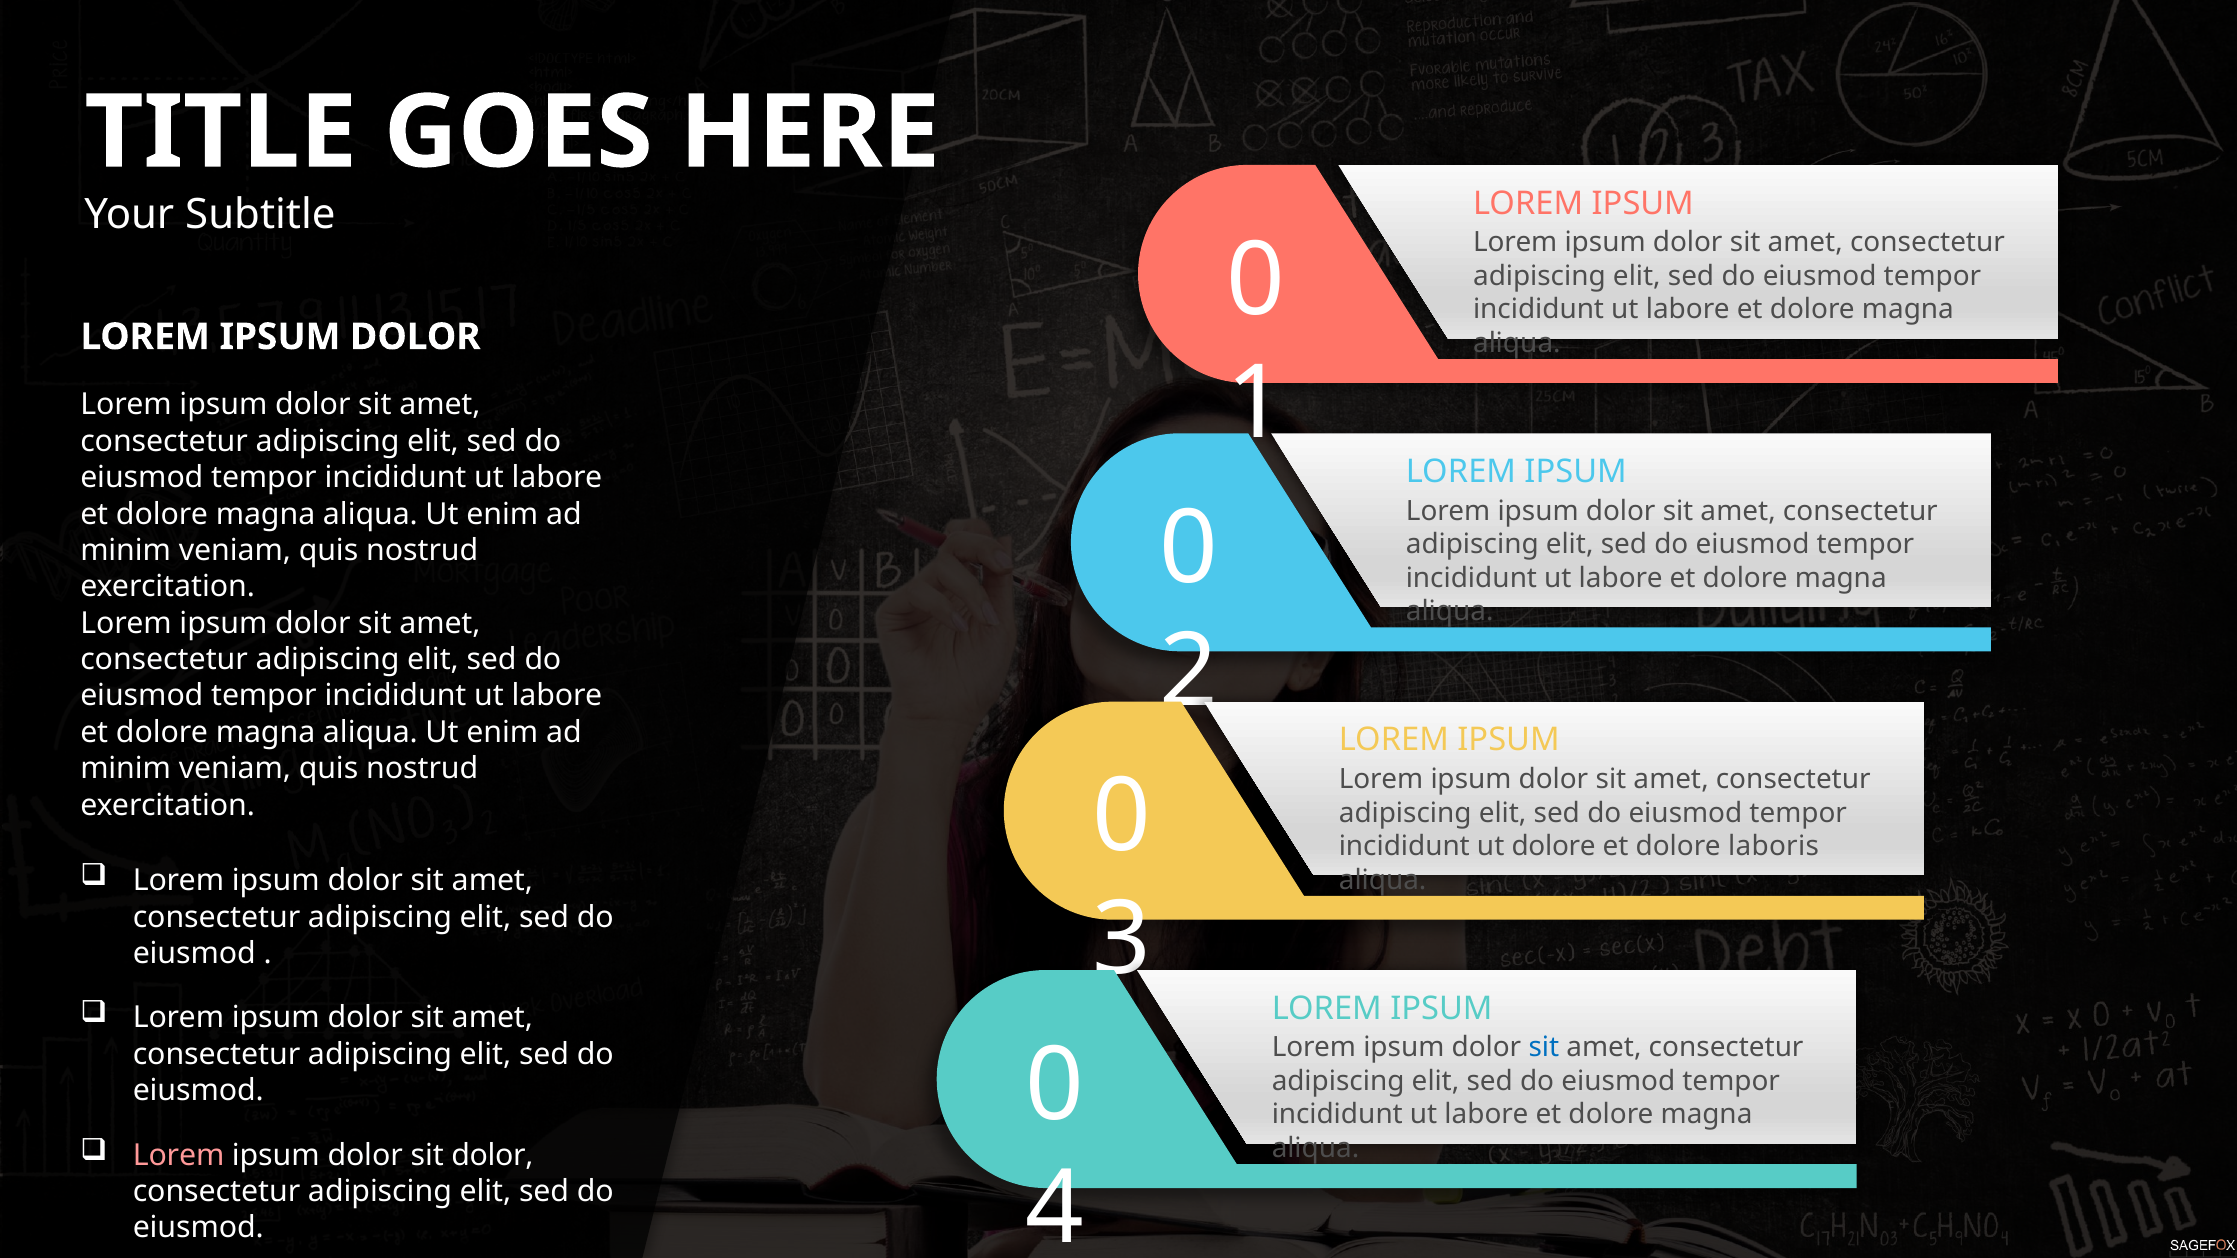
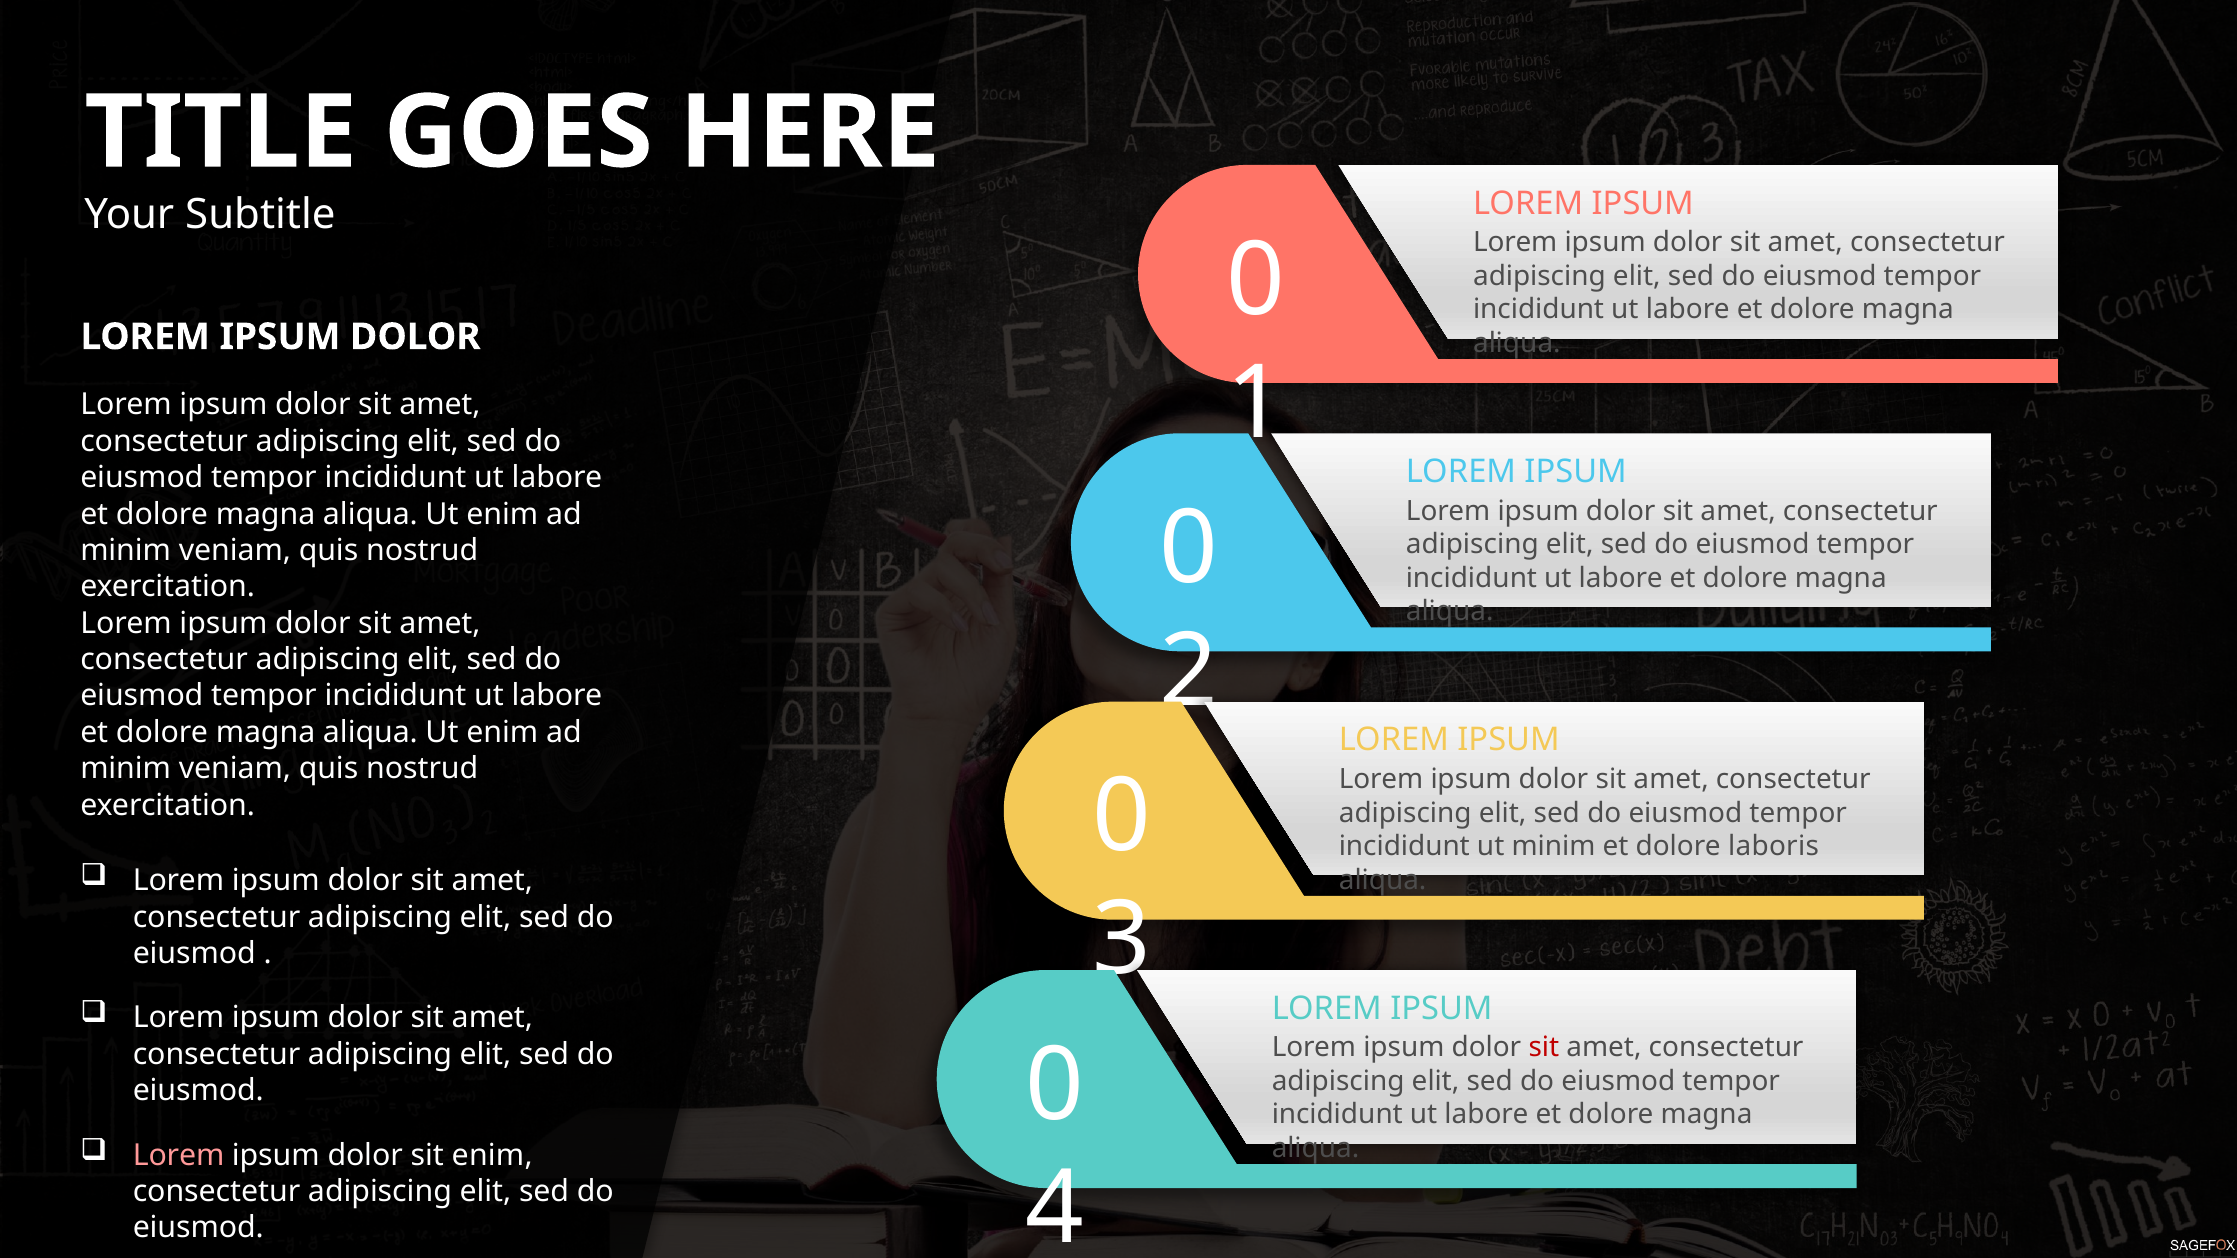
ut dolore: dolore -> minim (1554, 847)
sit colour: blue -> red (1544, 1048)
sit dolor: dolor -> enim (492, 1155)
